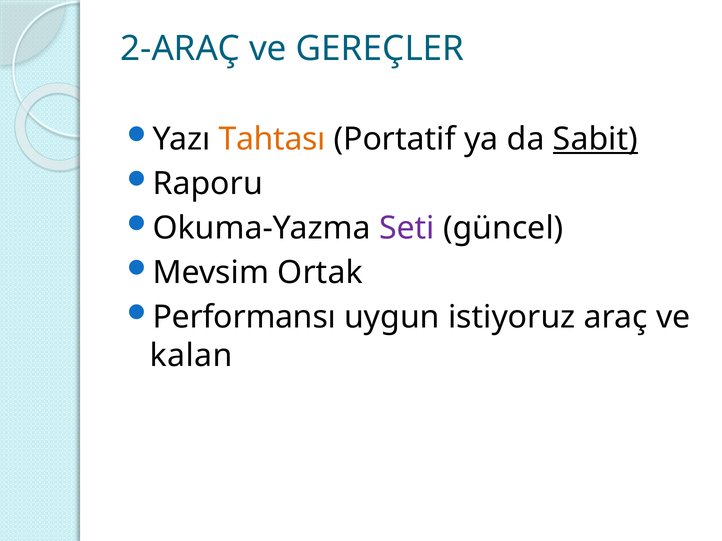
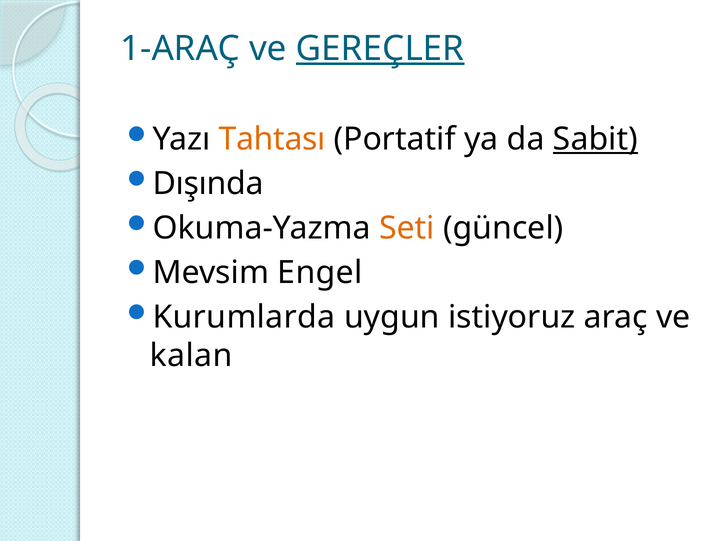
2-ARAÇ: 2-ARAÇ -> 1-ARAÇ (180, 49)
GEREÇLER underline: none -> present (380, 49)
Raporu: Raporu -> Dışında (208, 184)
Seti colour: purple -> orange (407, 228)
Ortak: Ortak -> Engel (320, 273)
Performansı: Performansı -> Kurumlarda (244, 318)
